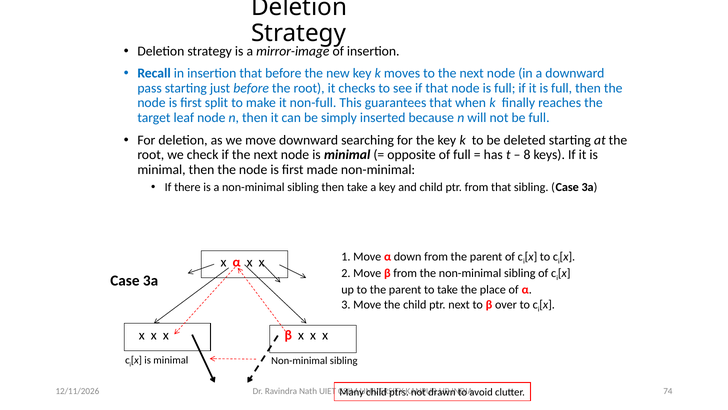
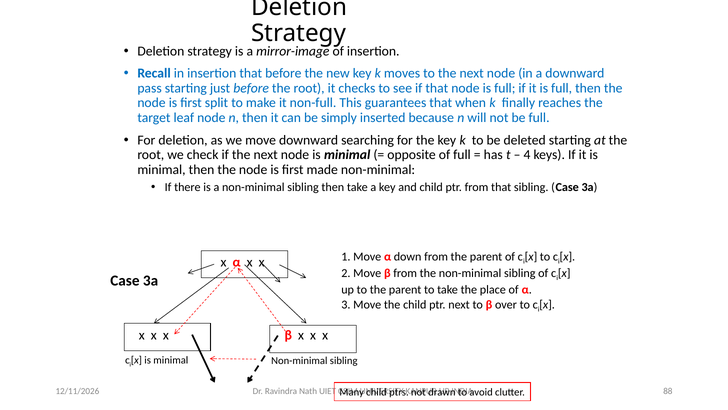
8: 8 -> 4 (527, 155)
74: 74 -> 88 (668, 391)
